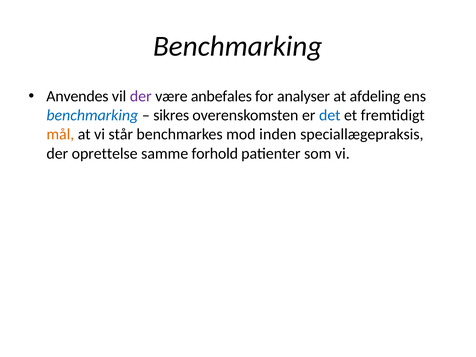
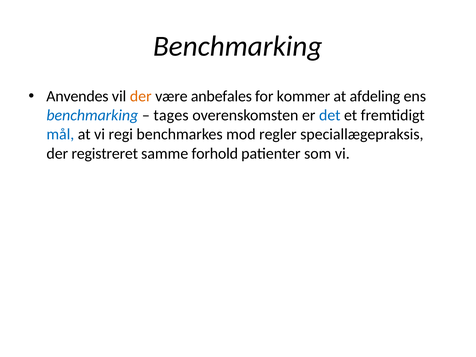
der colour: purple -> orange (141, 96)
analyser: analyser -> kommer (304, 96)
sikres: sikres -> tages (171, 115)
mål colour: orange -> blue (60, 134)
står: står -> regi (121, 134)
inden: inden -> regler (278, 134)
oprettelse: oprettelse -> registreret (105, 153)
